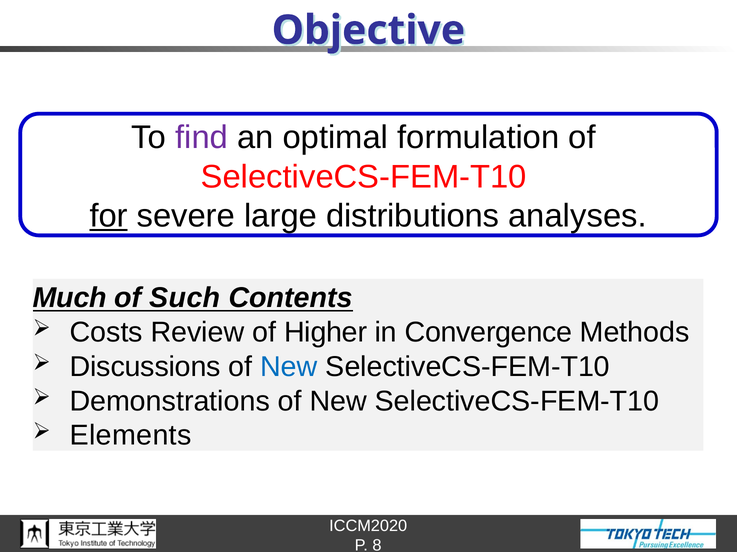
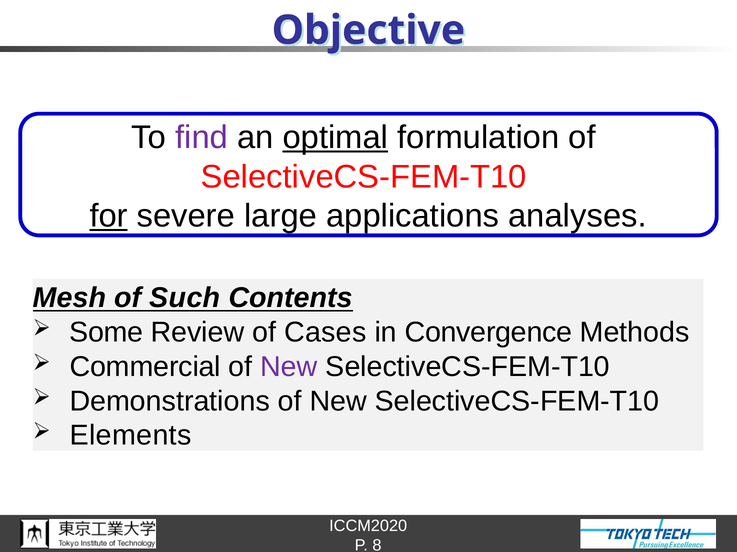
optimal underline: none -> present (335, 138)
distributions: distributions -> applications (413, 216)
Much: Much -> Mesh (70, 298)
Costs: Costs -> Some (106, 333)
Higher: Higher -> Cases (325, 333)
Discussions: Discussions -> Commercial (145, 367)
New colour: blue -> purple (289, 367)
